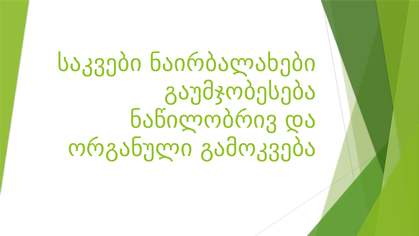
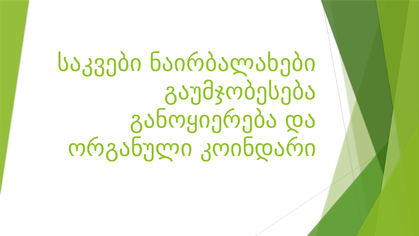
ნაწილობრივ: ნაწილობრივ -> განოყიერება (204, 120)
გამოკვება: გამოკვება -> კოინდარი (258, 148)
